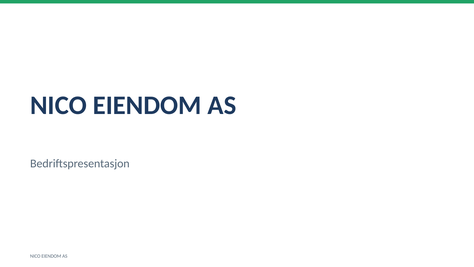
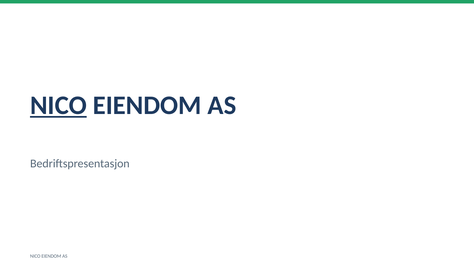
NICO underline: none -> present (58, 105)
